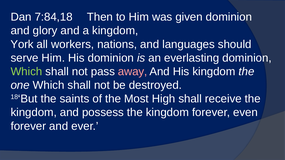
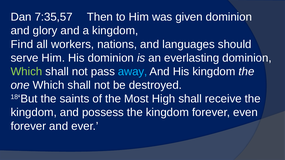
7:84,18: 7:84,18 -> 7:35,57 (54, 17)
York: York -> Find (22, 44)
away colour: pink -> light blue (133, 72)
